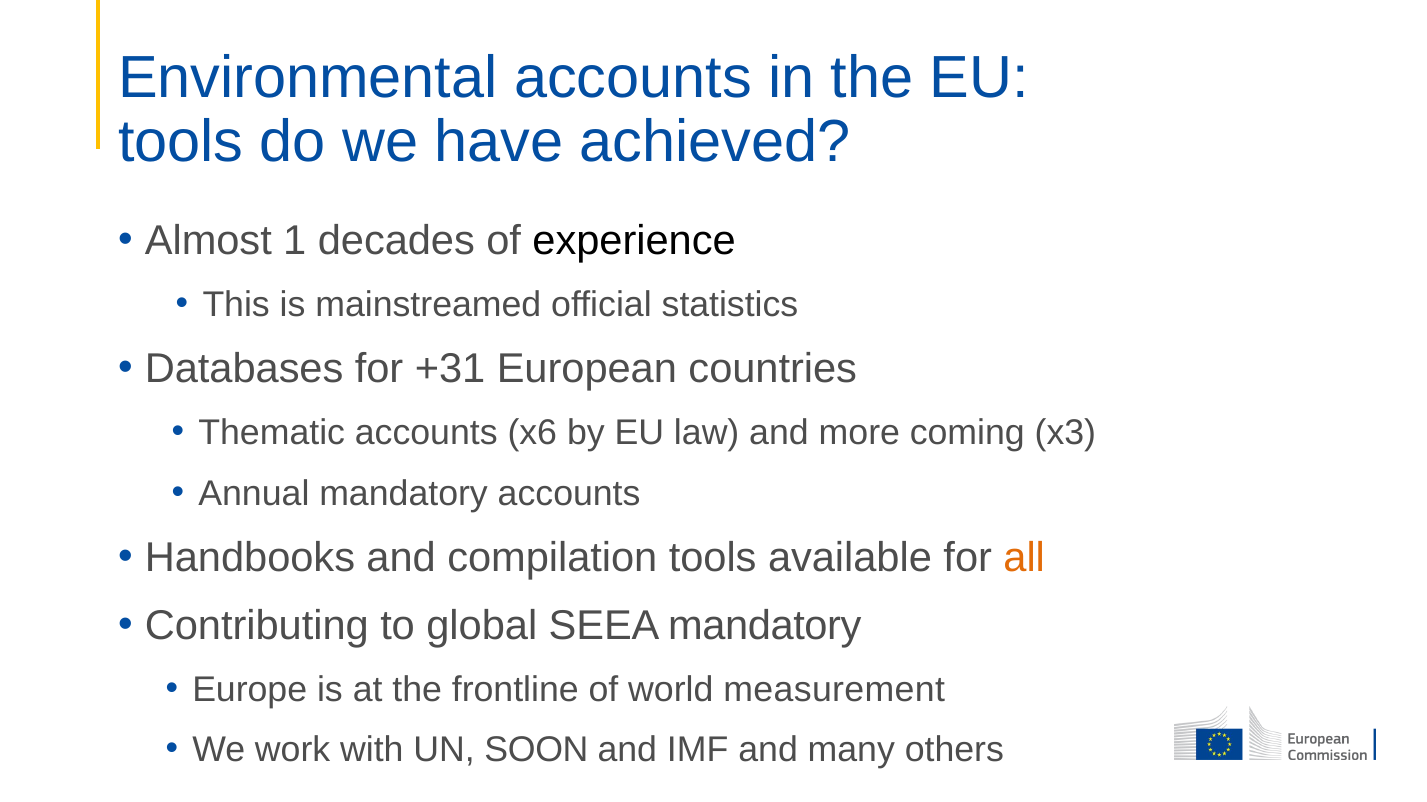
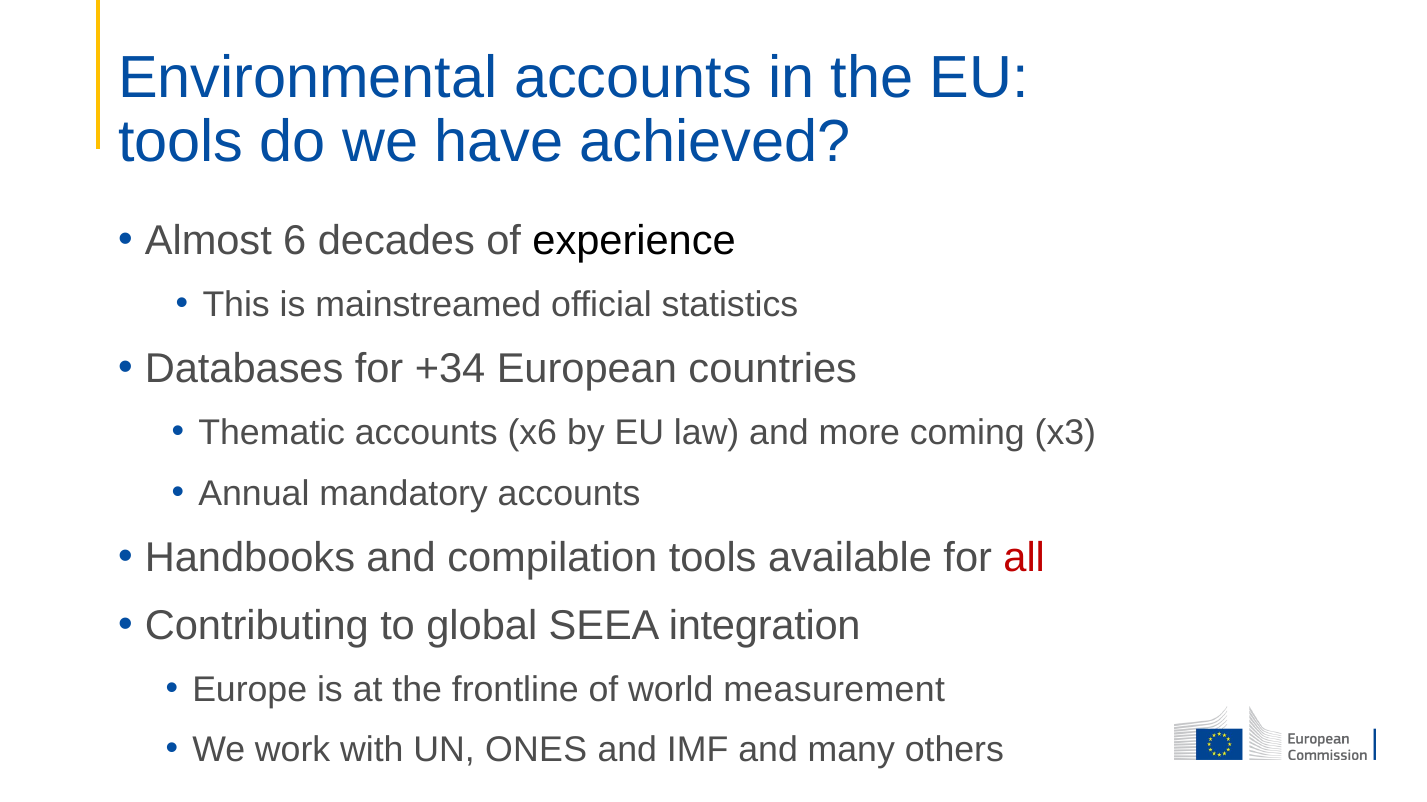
1: 1 -> 6 (295, 241)
+31: +31 -> +34 (450, 370)
all colour: orange -> red (1024, 559)
SEEA mandatory: mandatory -> integration (765, 626)
SOON: SOON -> ONES (536, 751)
